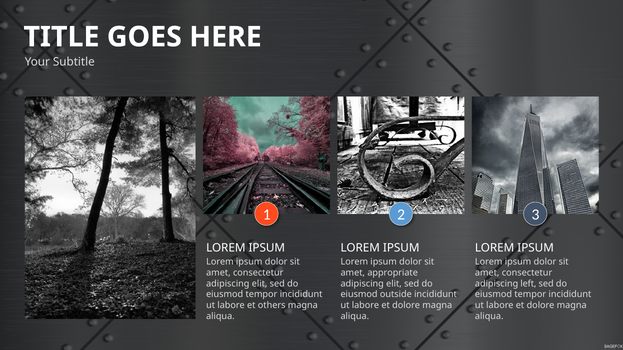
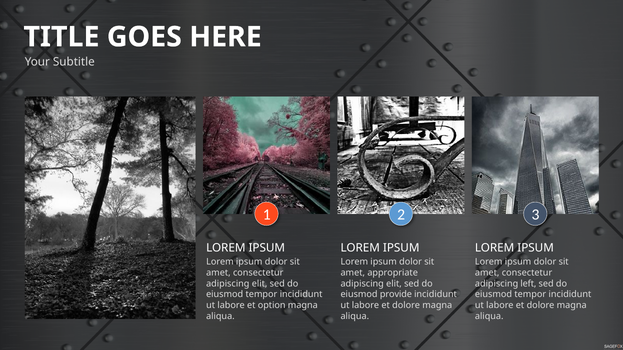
outside: outside -> provide (396, 295)
others: others -> option (272, 306)
